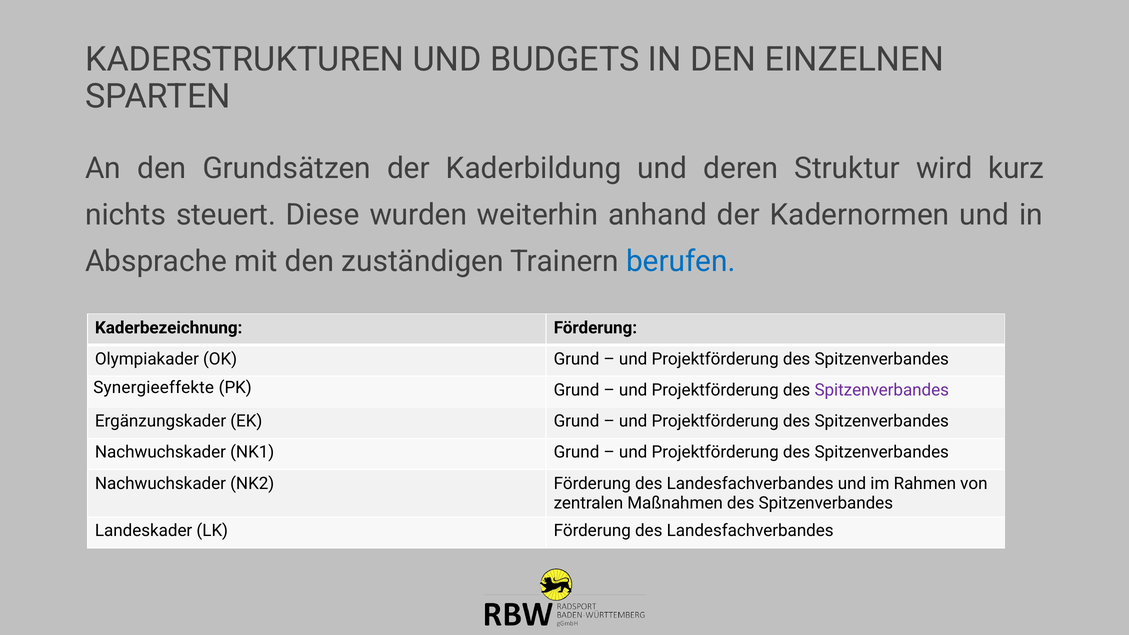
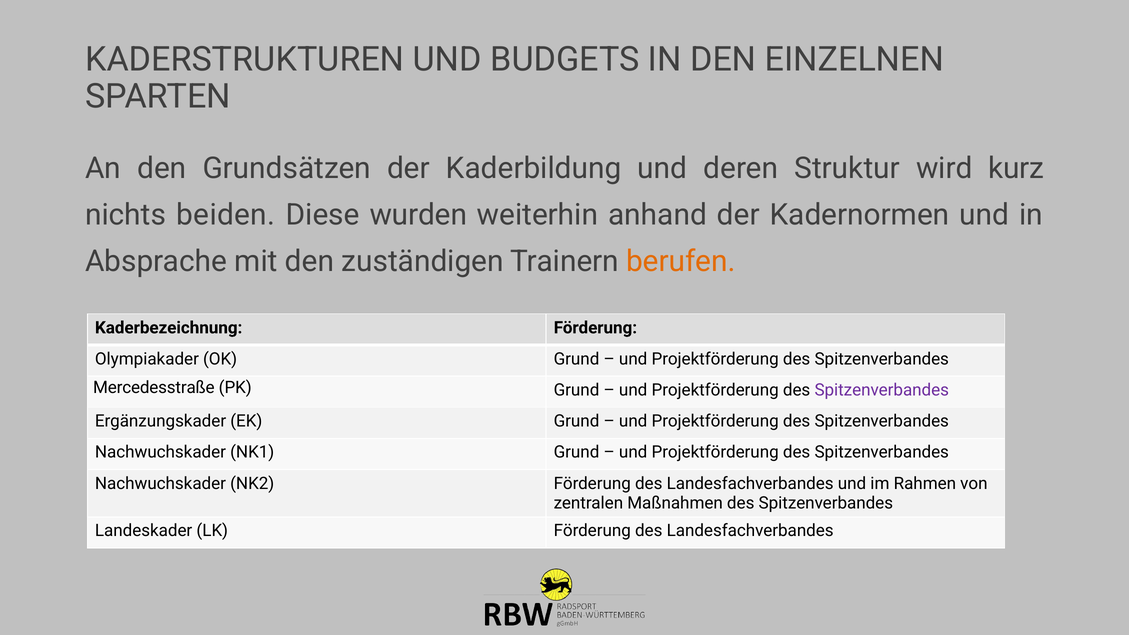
steuert: steuert -> beiden (226, 215)
berufen colour: blue -> orange (681, 261)
Synergieeffekte: Synergieeffekte -> Mercedesstraße (154, 388)
